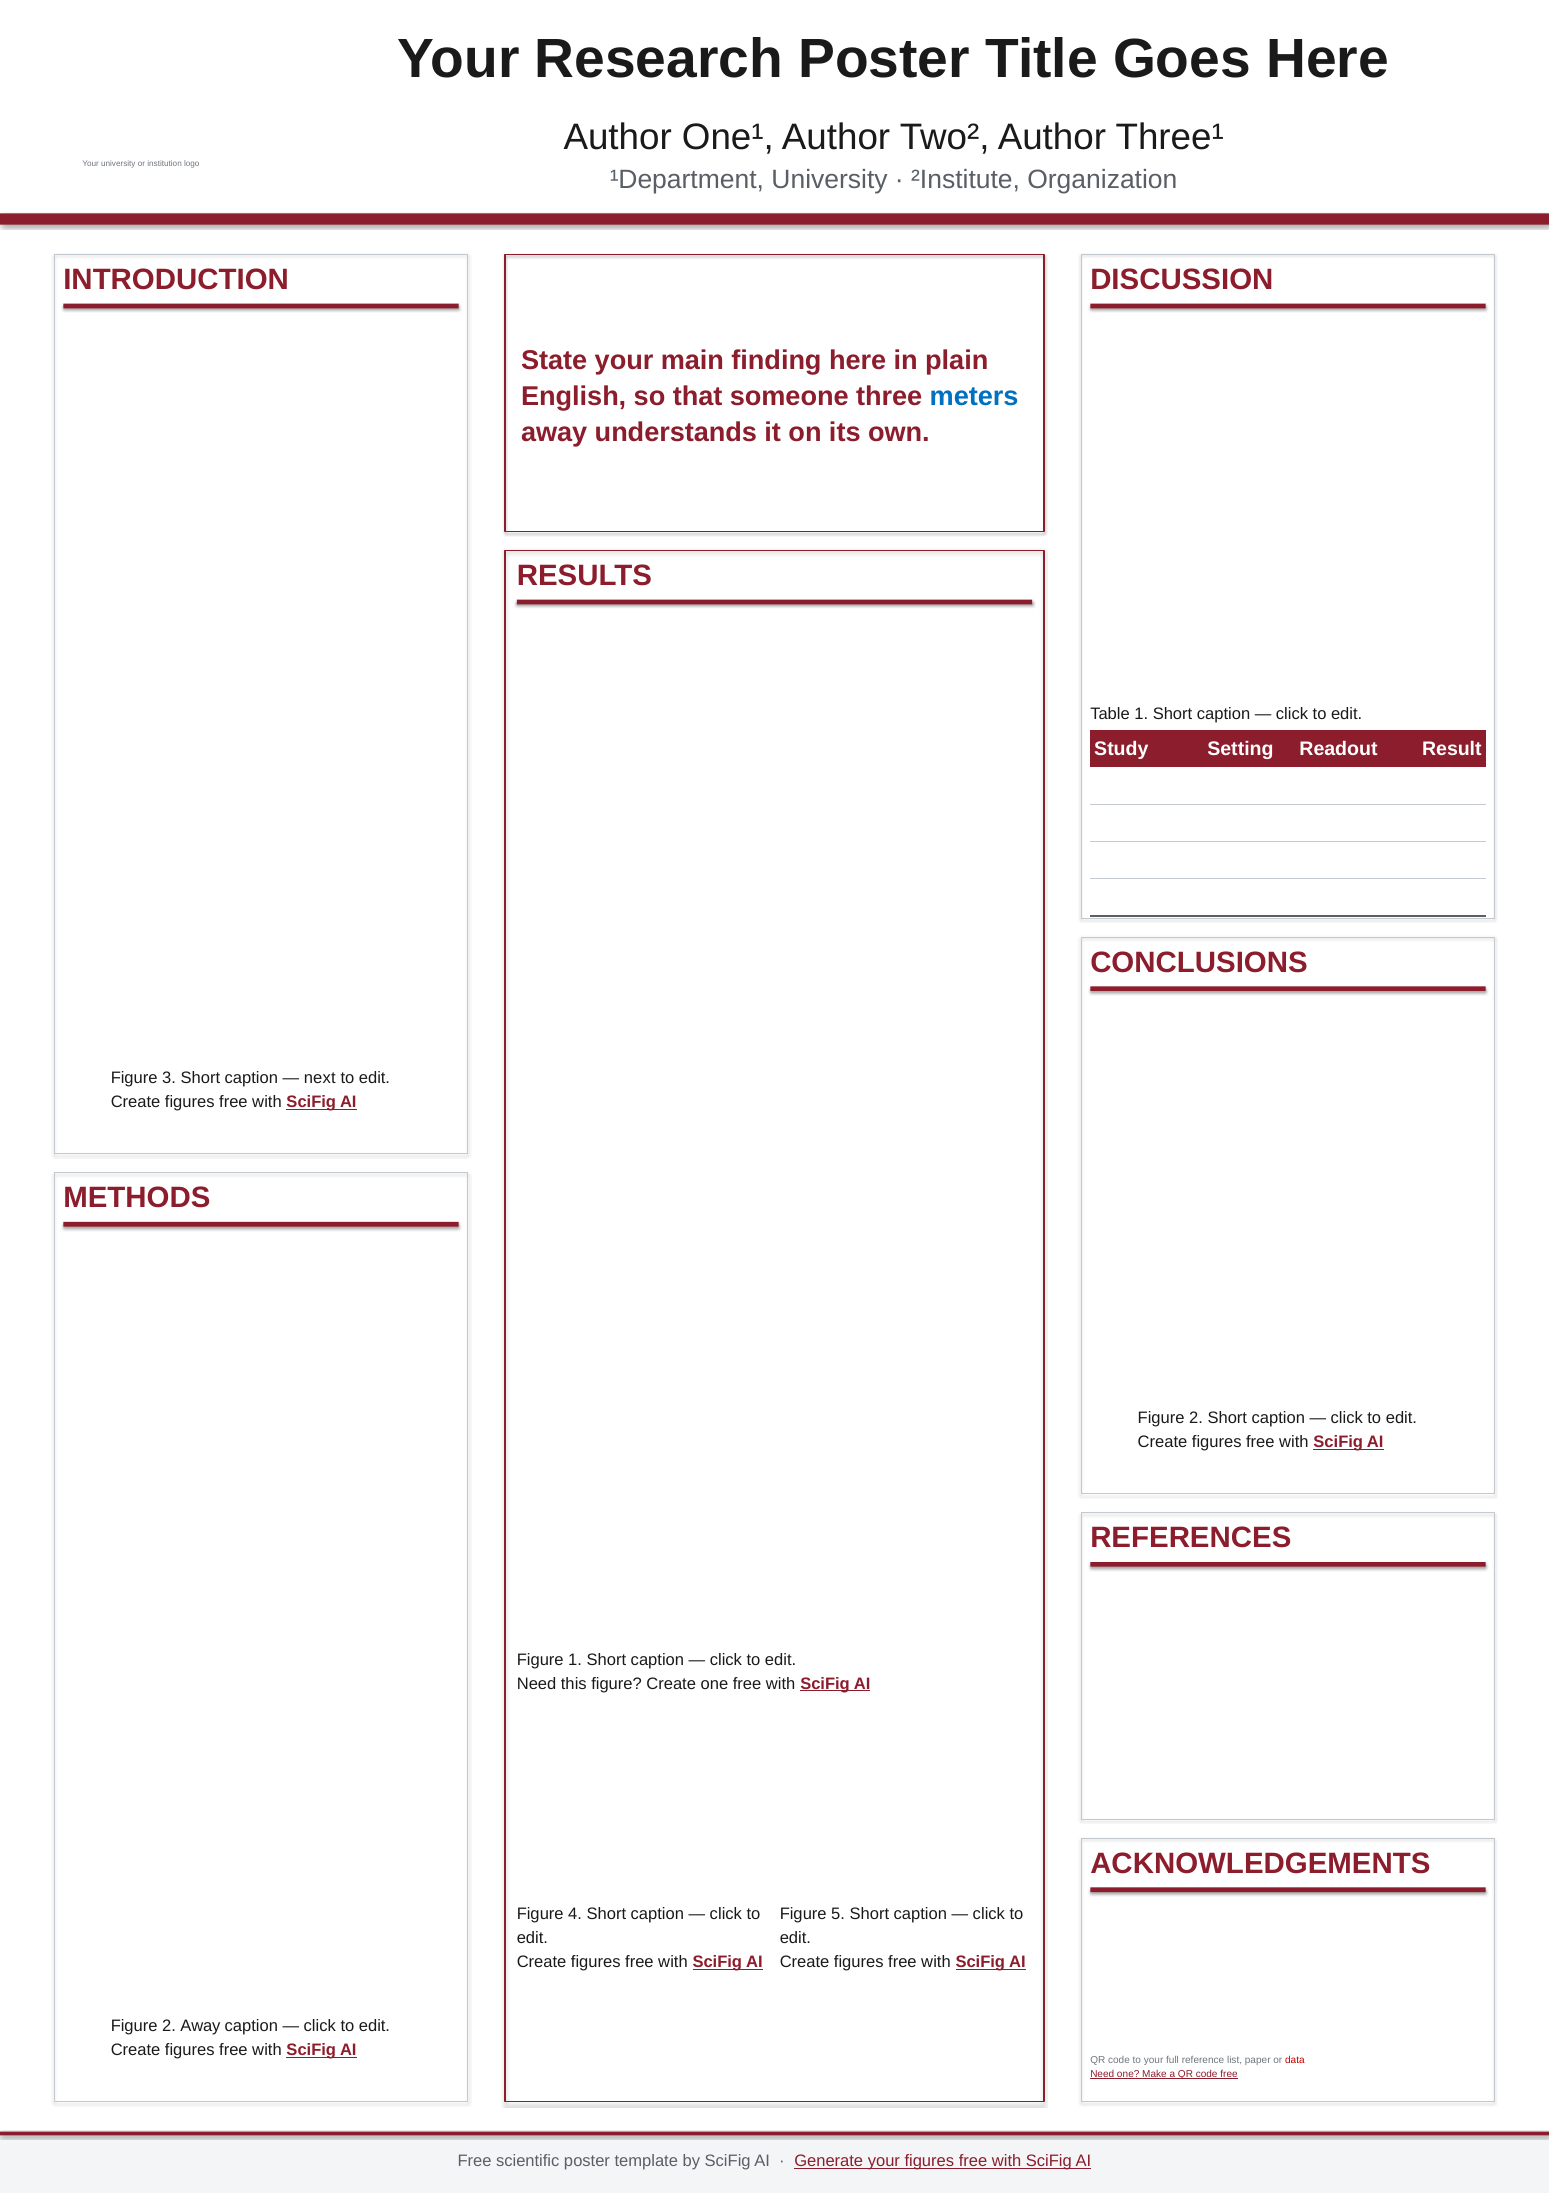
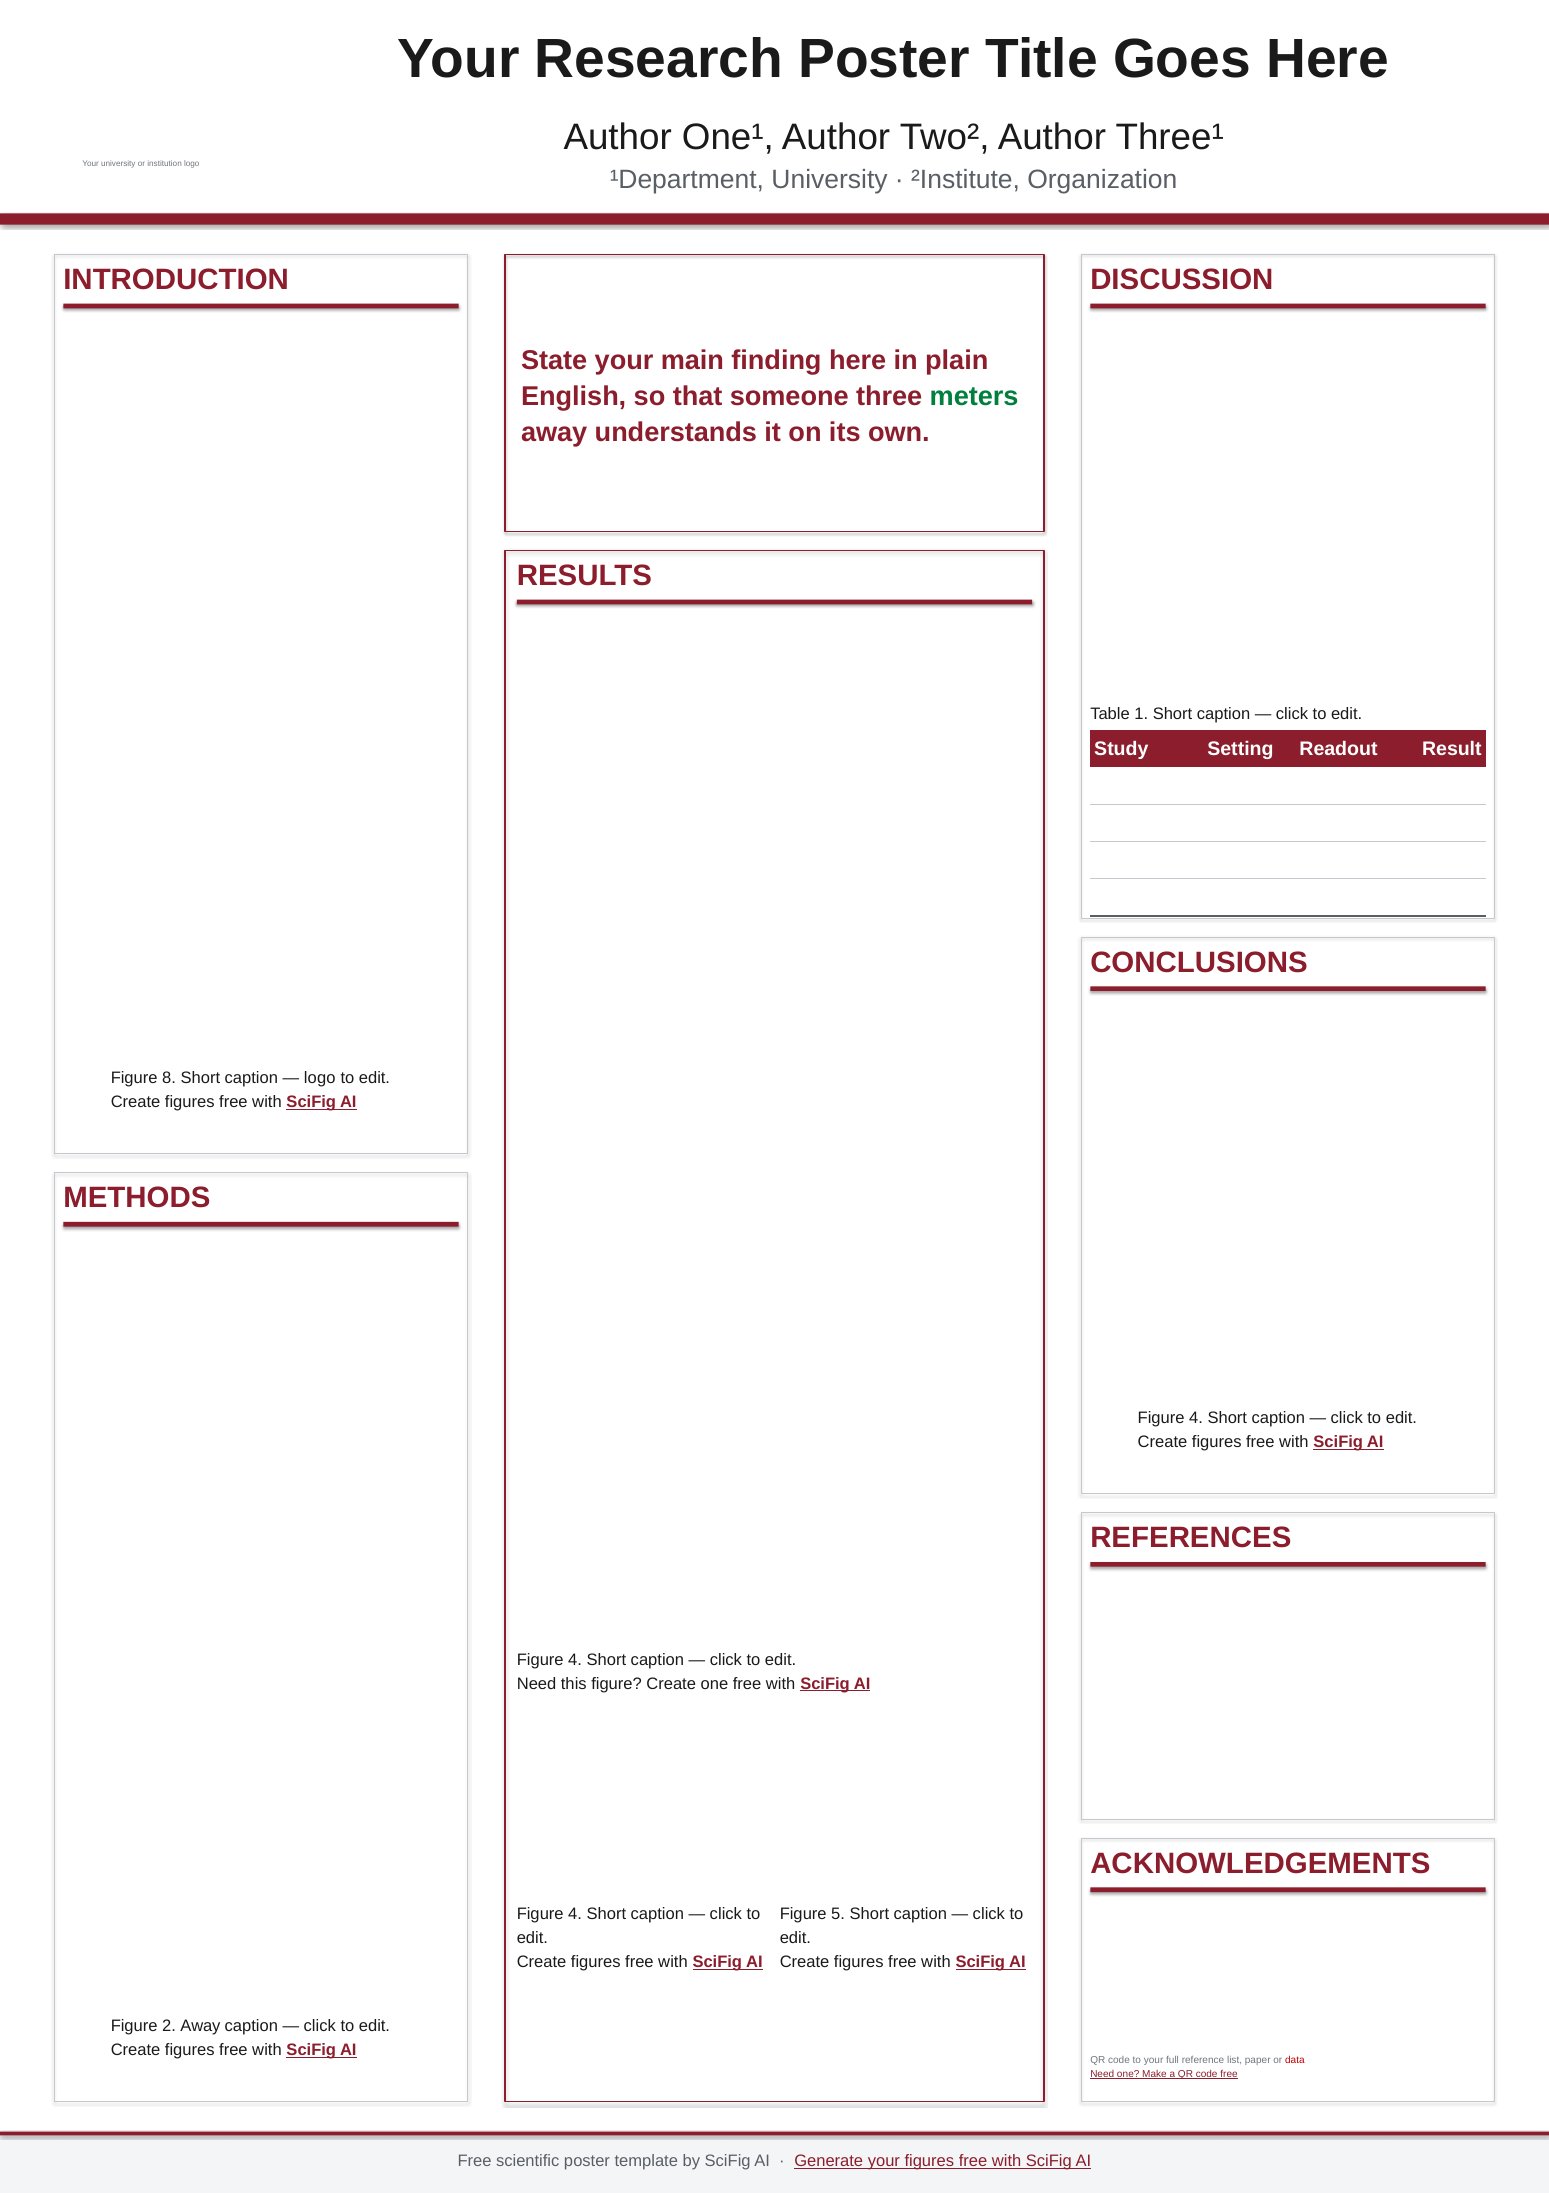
meters colour: blue -> green (974, 396)
3: 3 -> 8 (169, 1078)
next: next -> logo (320, 1078)
2: 2 -> 4 (1196, 1418)
1: 1 -> 4 (575, 1659)
